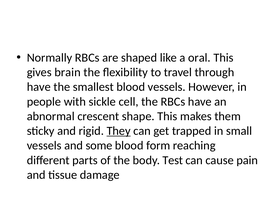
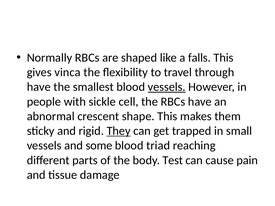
oral: oral -> falls (199, 58)
brain: brain -> vinca (68, 72)
vessels underline: none -> present (167, 87)
form: form -> triad (158, 146)
